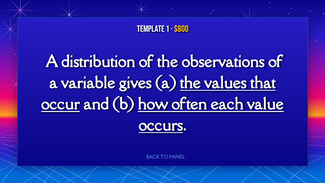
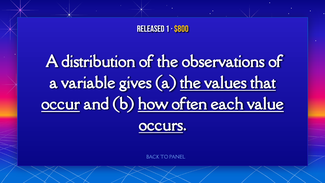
TEMPLATE: TEMPLATE -> RELEASED (151, 29)
